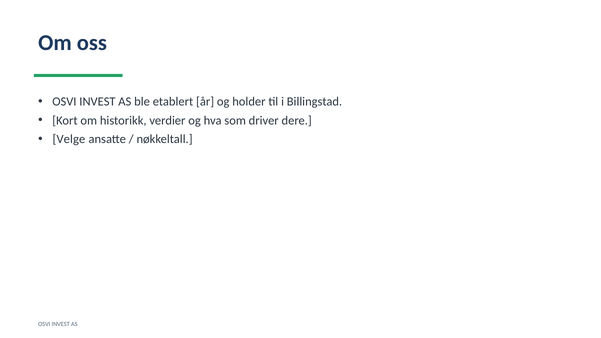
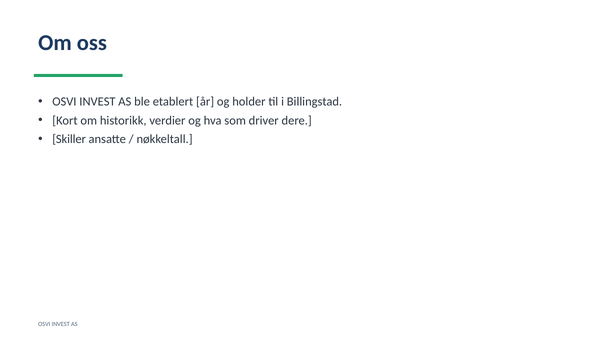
Velge: Velge -> Skiller (69, 139)
